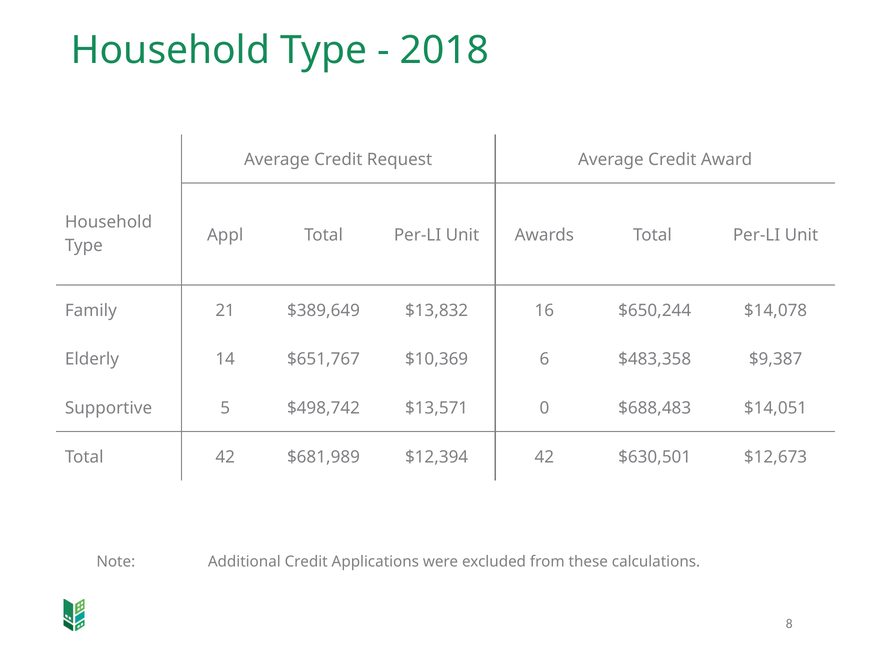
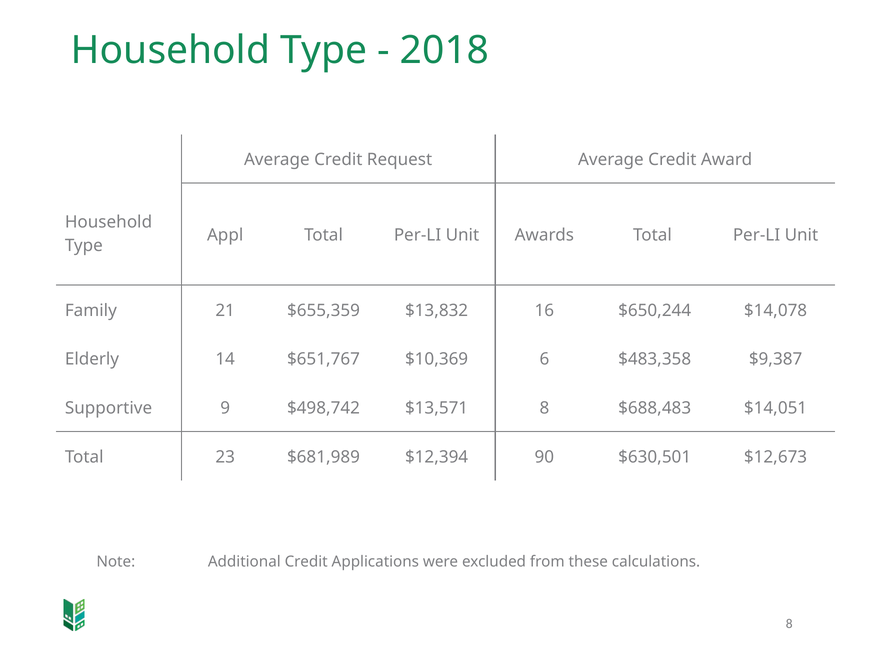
$389,649: $389,649 -> $655,359 (324, 310)
5: 5 -> 9 (225, 408)
$13,571 0: 0 -> 8 (544, 408)
Total 42: 42 -> 23 (225, 457)
$12,394 42: 42 -> 90 (544, 457)
